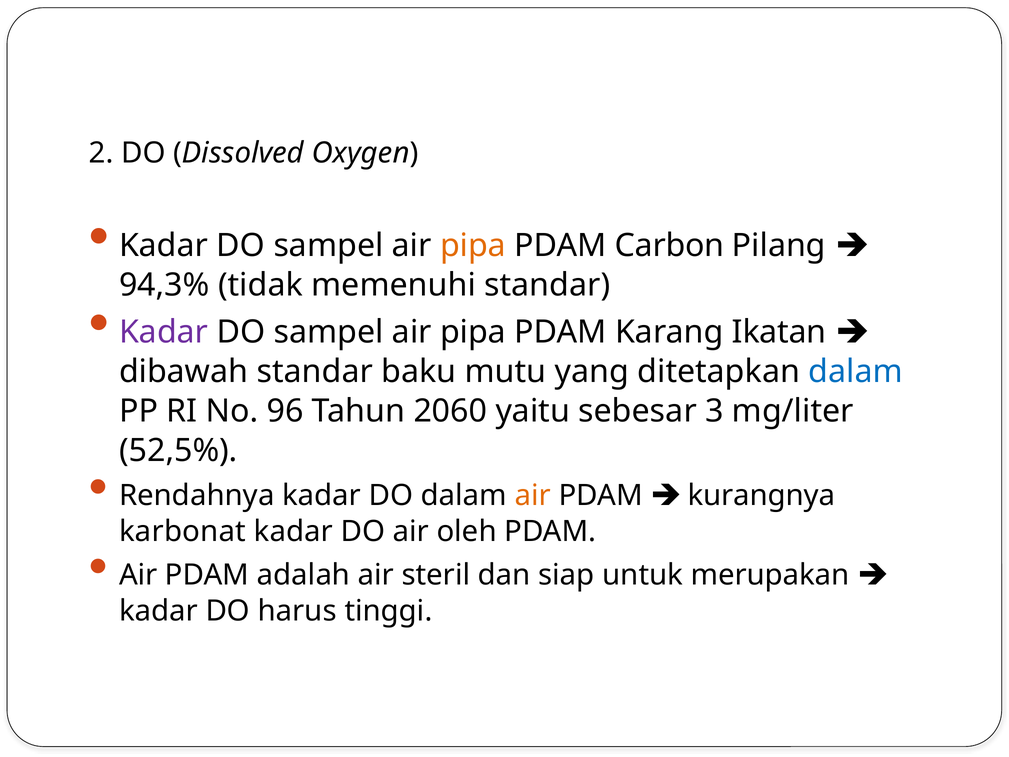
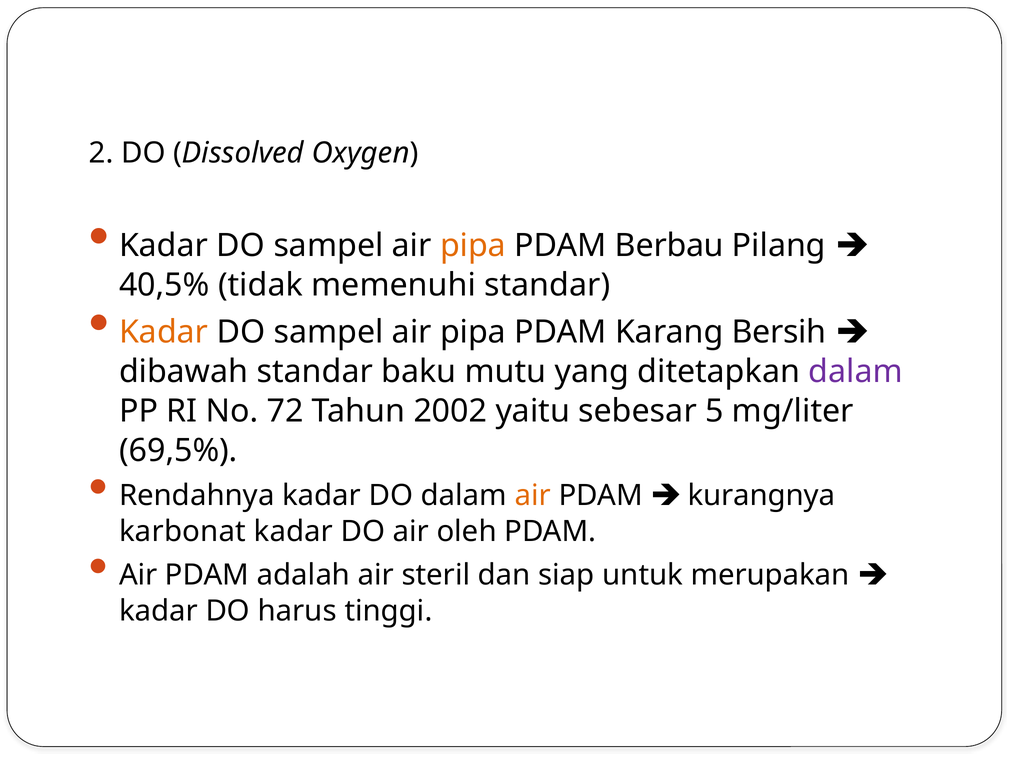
Carbon: Carbon -> Berbau (669, 246)
94,3%: 94,3% -> 40,5% (164, 285)
Kadar colour: purple -> orange (164, 332)
Ikatan: Ikatan -> Bersih (779, 332)
dalam colour: blue -> purple (856, 372)
96: 96 -> 72 (285, 411)
2060: 2060 -> 2002 (450, 411)
3: 3 -> 5 (714, 411)
52,5%: 52,5% -> 69,5% (178, 451)
